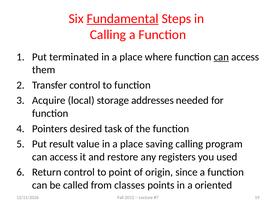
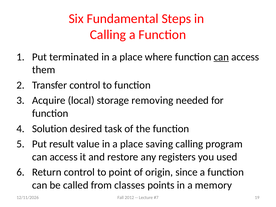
Fundamental underline: present -> none (123, 19)
addresses: addresses -> removing (152, 100)
Pointers: Pointers -> Solution (50, 129)
oriented: oriented -> memory (213, 185)
